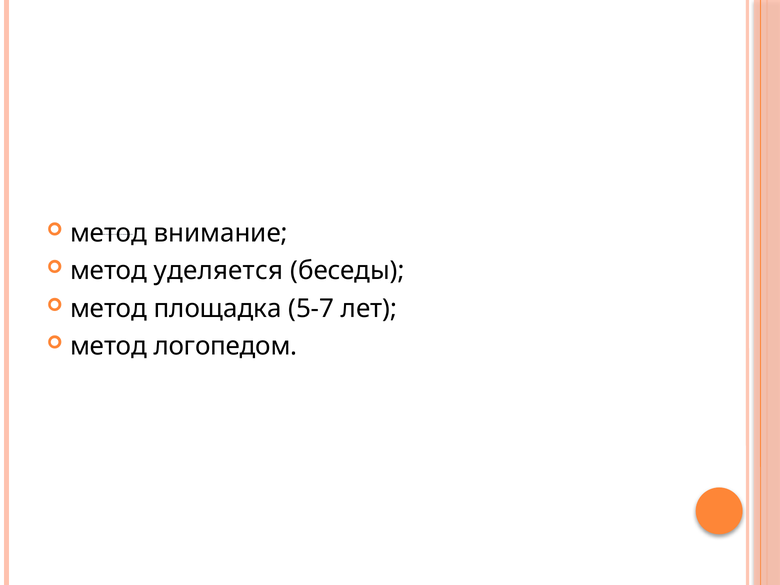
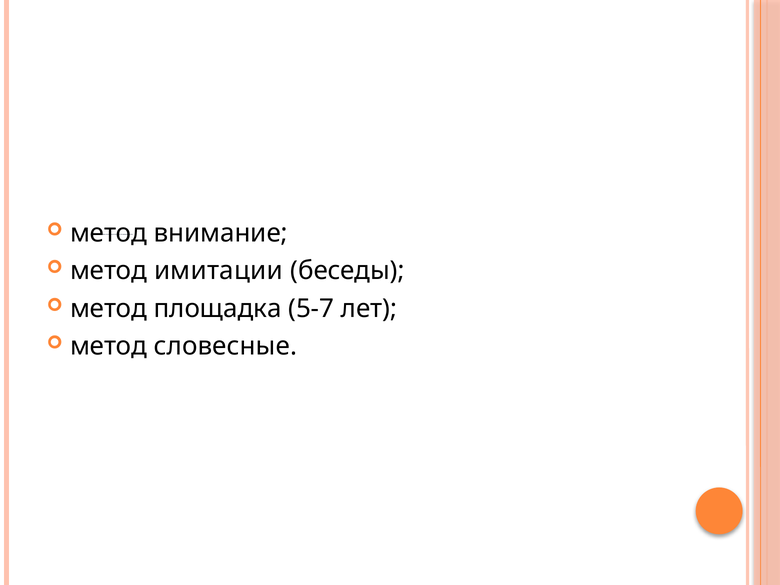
уделяется: уделяется -> имитации (218, 271)
логопедом: логопедом -> словесные (225, 346)
